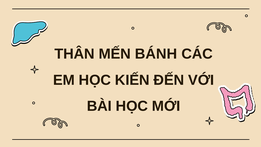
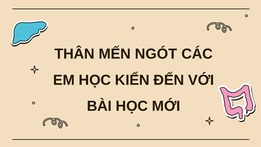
BÁNH: BÁNH -> NGÓT (156, 54)
